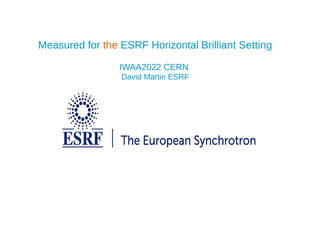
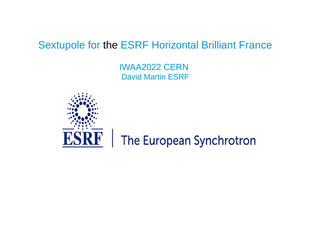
Measured: Measured -> Sextupole (62, 45)
the colour: orange -> black (110, 45)
Setting: Setting -> France (255, 45)
